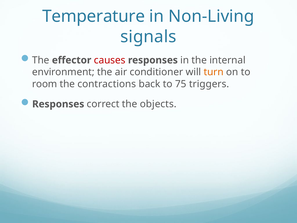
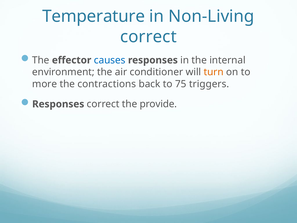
signals: signals -> correct (148, 37)
causes colour: red -> blue (110, 60)
room: room -> more (45, 84)
objects: objects -> provide (158, 104)
